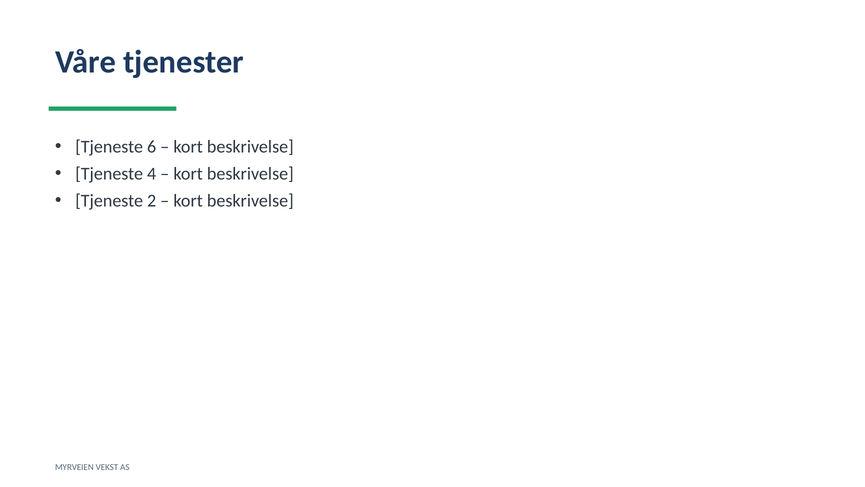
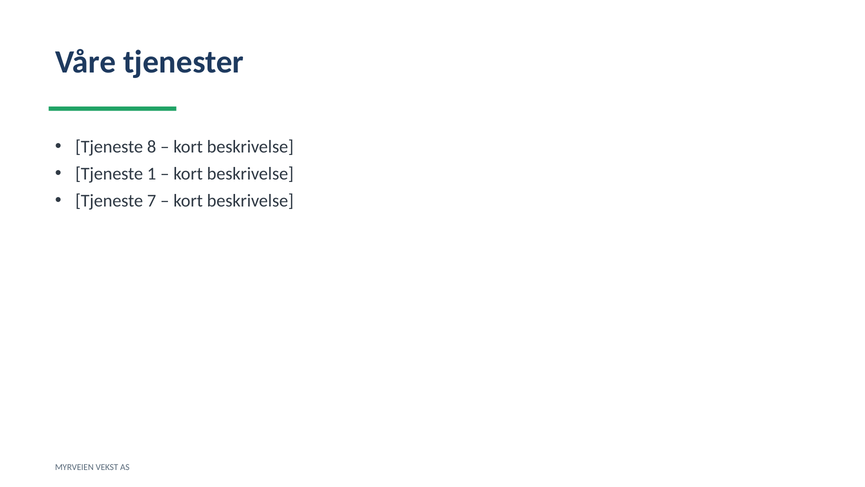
6: 6 -> 8 (152, 147)
4: 4 -> 1 (152, 174)
2: 2 -> 7 (152, 201)
